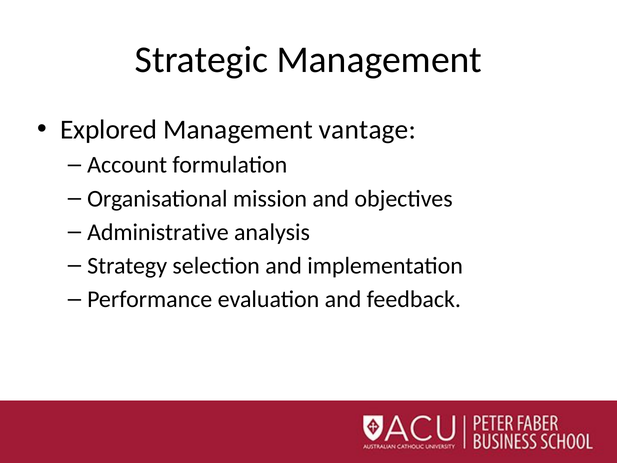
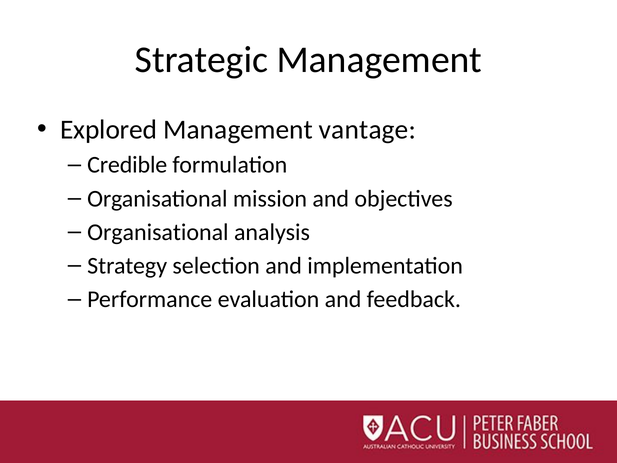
Account: Account -> Credible (127, 165)
Administrative: Administrative -> Organisational (158, 232)
